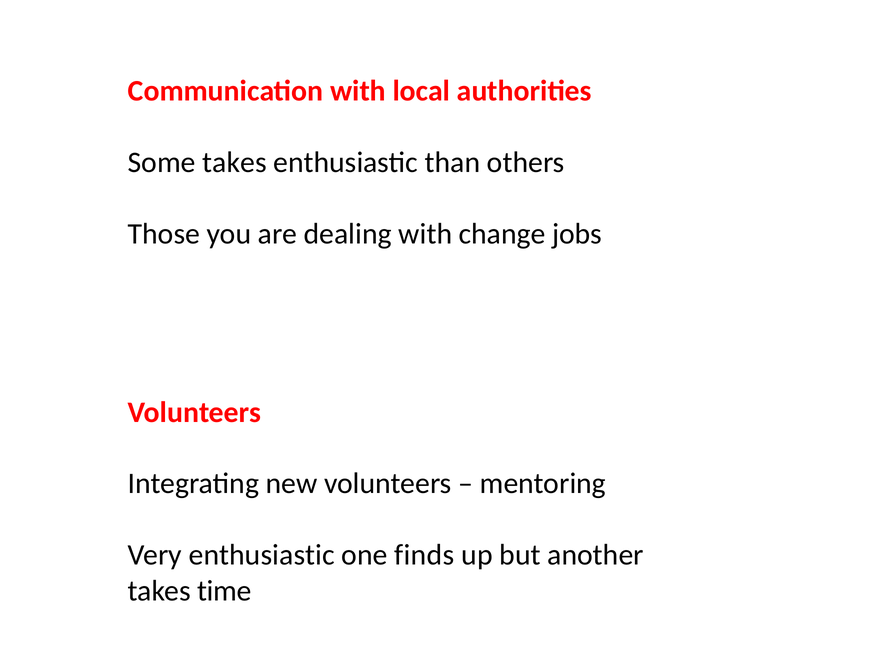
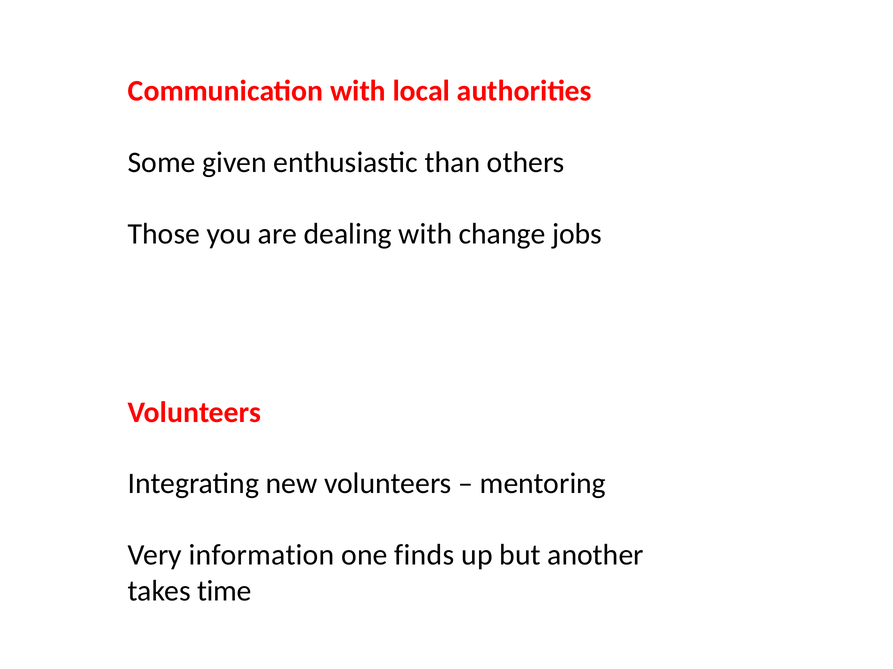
Some takes: takes -> given (235, 163)
Very enthusiastic: enthusiastic -> information (262, 556)
